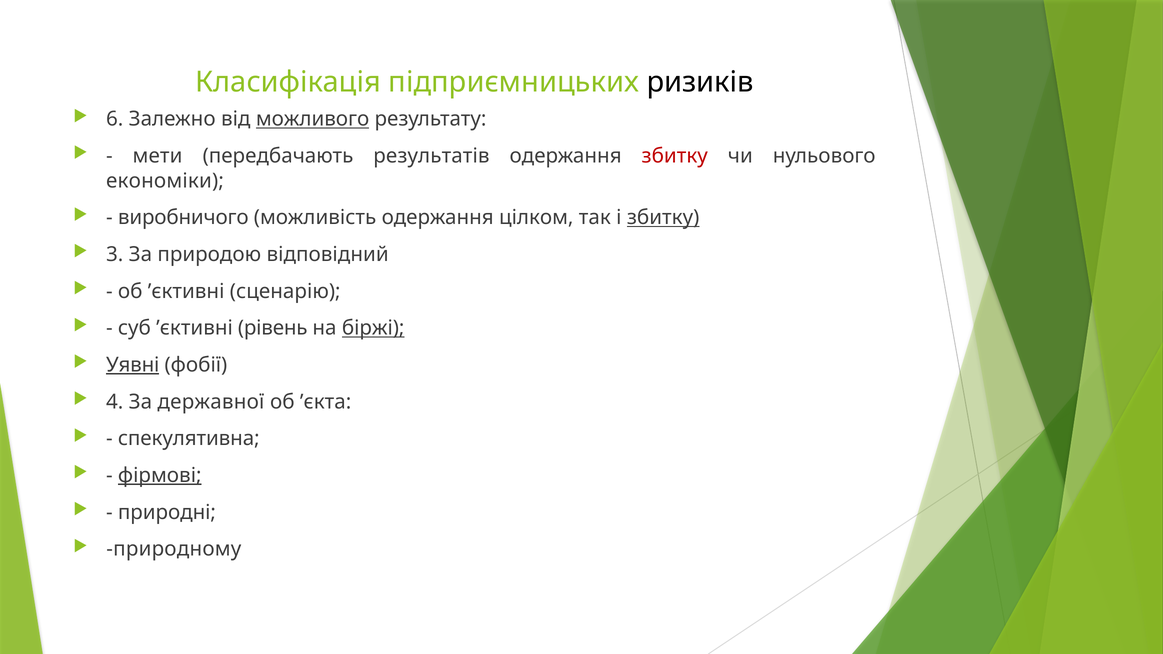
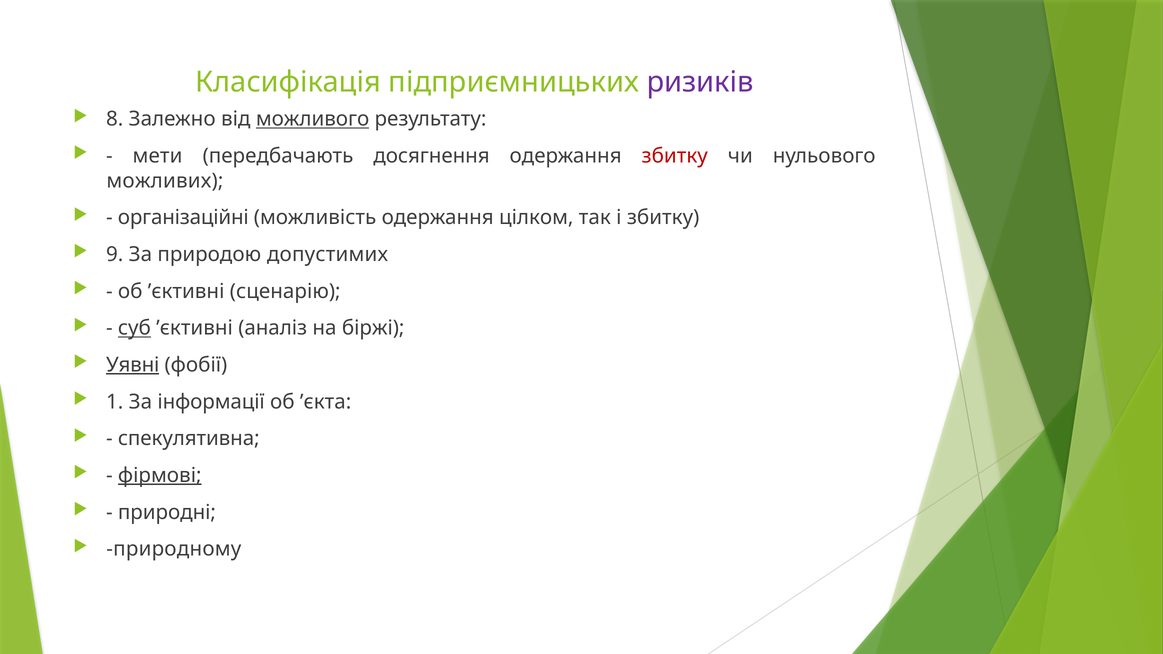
ризиків colour: black -> purple (700, 82)
6: 6 -> 8 (115, 119)
результатів: результатів -> досягнення (432, 156)
економіки: економіки -> можливих (165, 181)
виробничого: виробничого -> організаційні (183, 218)
збитку underline: present -> none (663, 218)
3: 3 -> 9 (115, 254)
відповідний: відповідний -> допустимих (328, 254)
суб underline: none -> present (134, 328)
рівень: рівень -> аналіз (273, 328)
біржі underline: present -> none (373, 328)
4: 4 -> 1 (115, 402)
державної: державної -> інформації (211, 402)
